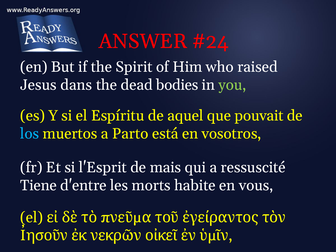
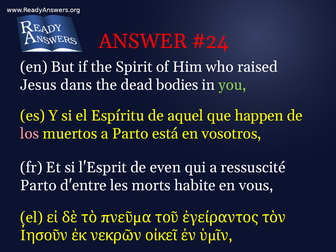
pouvait: pouvait -> happen (259, 116)
los colour: light blue -> pink (30, 134)
mais: mais -> even (165, 167)
Tiene: Tiene -> Parto (38, 185)
